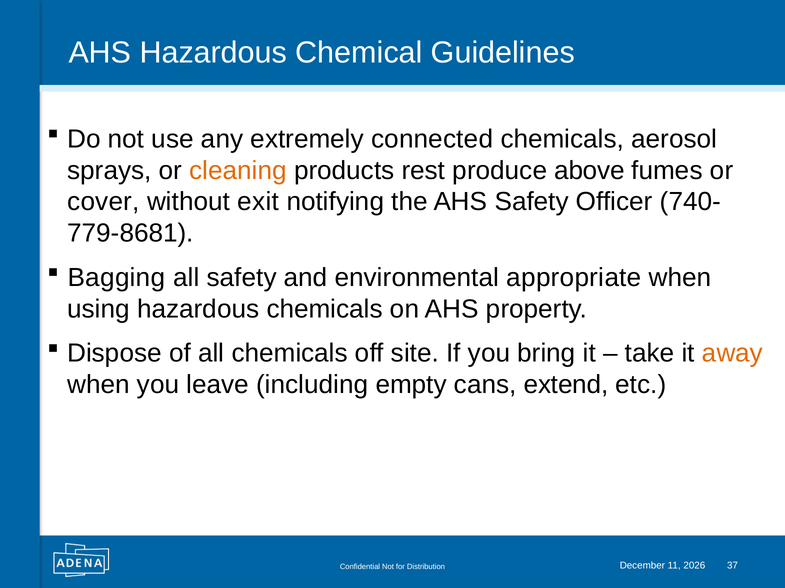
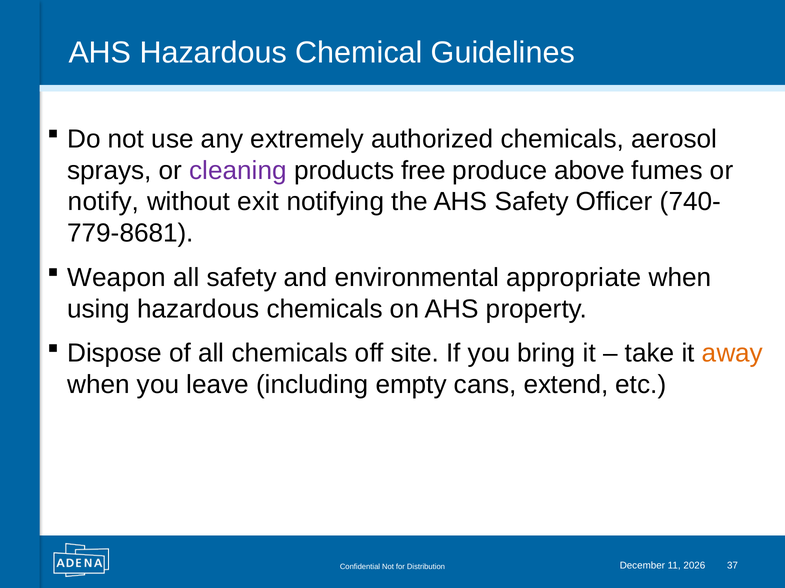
connected: connected -> authorized (432, 139)
cleaning colour: orange -> purple (238, 171)
rest: rest -> free (424, 171)
cover: cover -> notify (103, 202)
Bagging: Bagging -> Weapon (117, 278)
